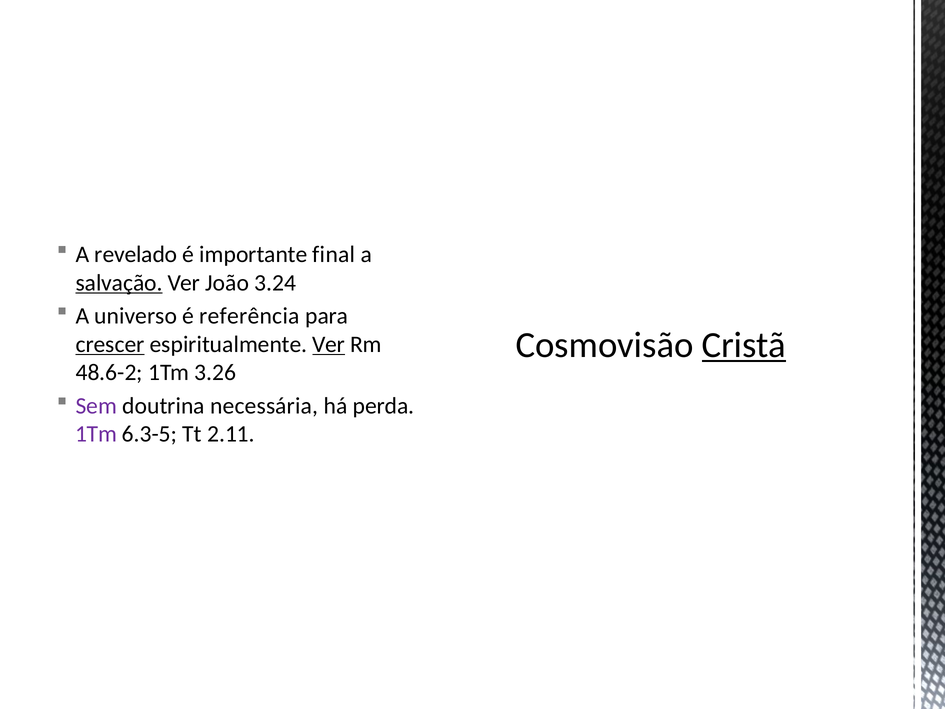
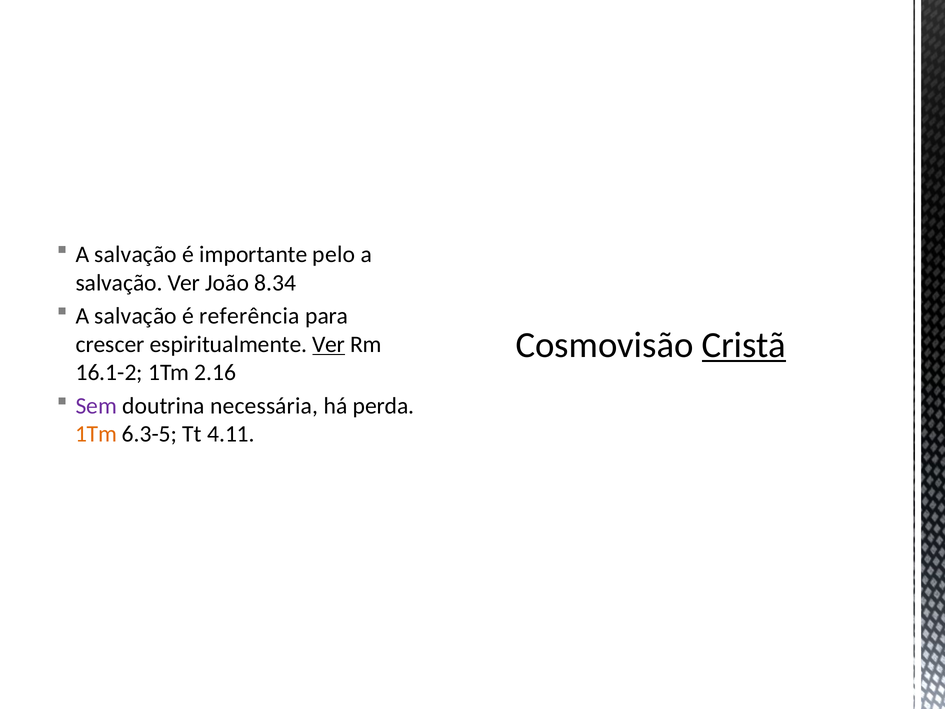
revelado: revelado -> salvação (136, 254)
final: final -> pelo (334, 254)
salvação underline: present -> none (119, 283)
3.24: 3.24 -> 8.34 (275, 283)
universo: universo -> salvação (136, 316)
crescer underline: present -> none (110, 344)
48.6-2: 48.6-2 -> 16.1-2 (109, 373)
3.26: 3.26 -> 2.16 (215, 373)
1Tm colour: purple -> orange (96, 434)
2.11: 2.11 -> 4.11 (231, 434)
